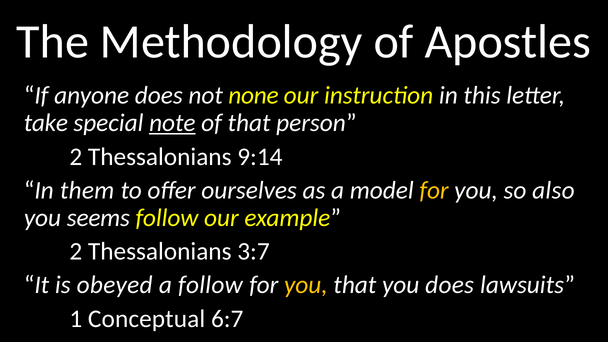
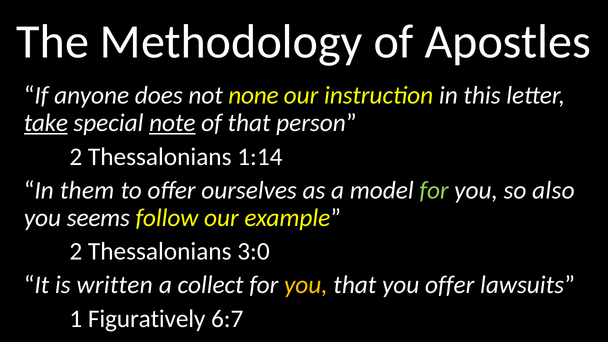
take underline: none -> present (46, 123)
9:14: 9:14 -> 1:14 (260, 157)
for colour: yellow -> light green (434, 190)
3:7: 3:7 -> 3:0 (253, 251)
obeyed: obeyed -> written (115, 285)
a follow: follow -> collect (211, 285)
you does: does -> offer (450, 285)
Conceptual: Conceptual -> Figuratively (147, 319)
